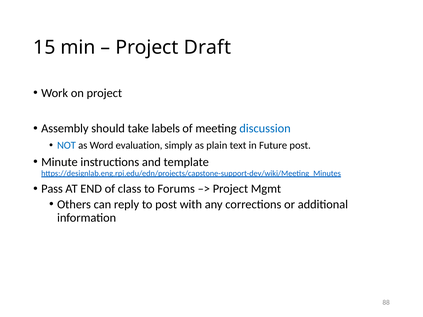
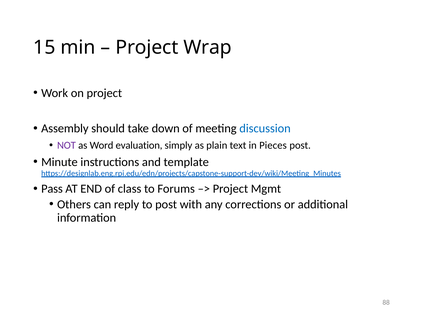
Draft: Draft -> Wrap (208, 47)
labels: labels -> down (166, 129)
NOT colour: blue -> purple (66, 145)
Future: Future -> Pieces (273, 145)
